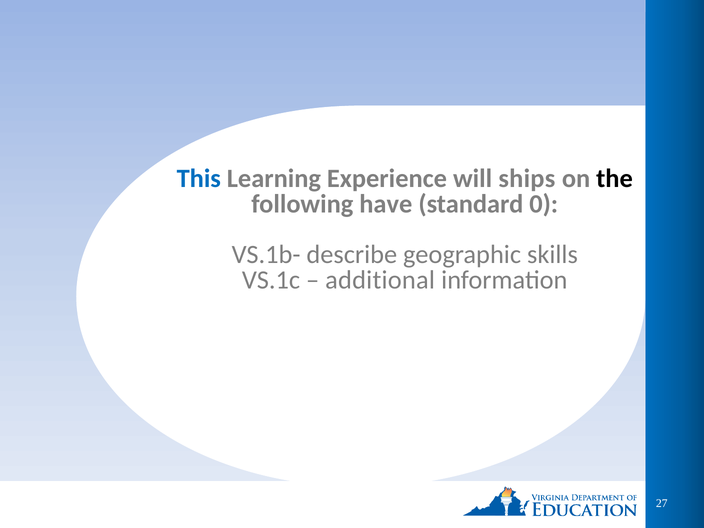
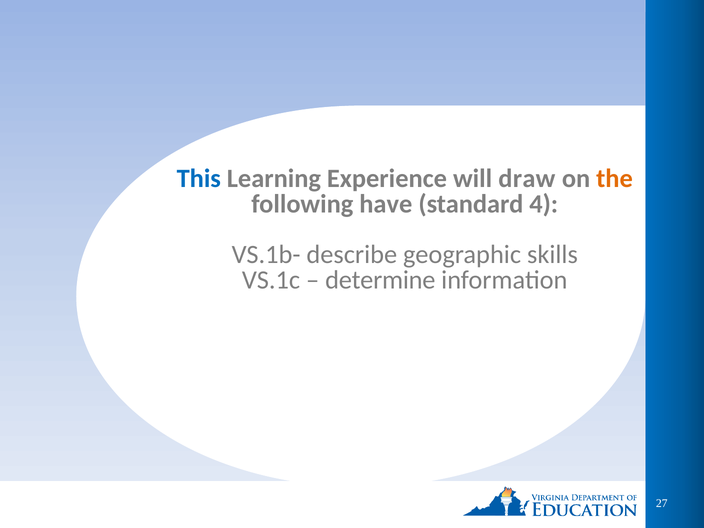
ships: ships -> draw (527, 179)
the colour: black -> orange (614, 179)
0: 0 -> 4 (544, 204)
additional: additional -> determine (380, 280)
